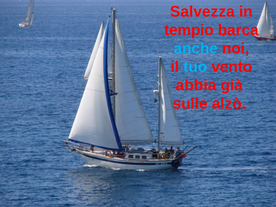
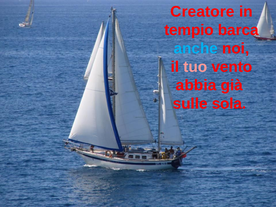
Salvezza: Salvezza -> Creatore (202, 12)
tuo colour: light blue -> pink (195, 67)
alzò: alzò -> sola (229, 104)
